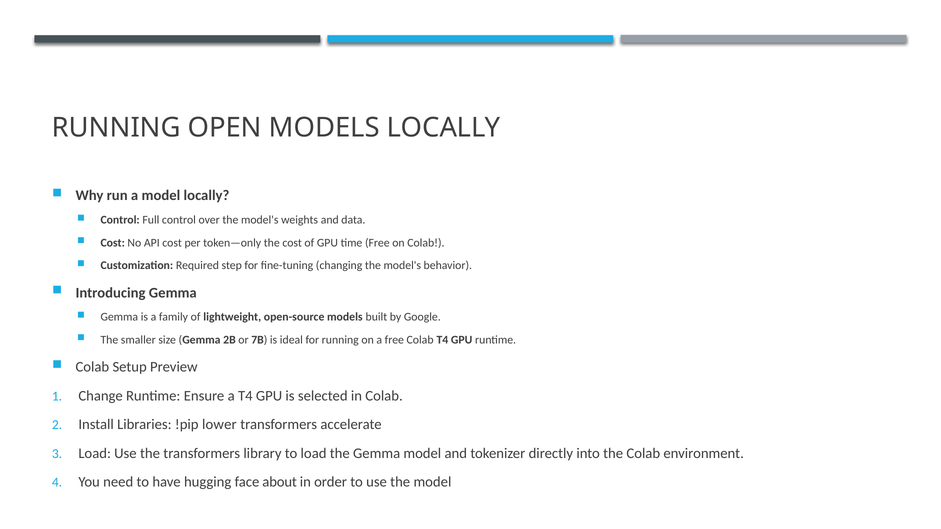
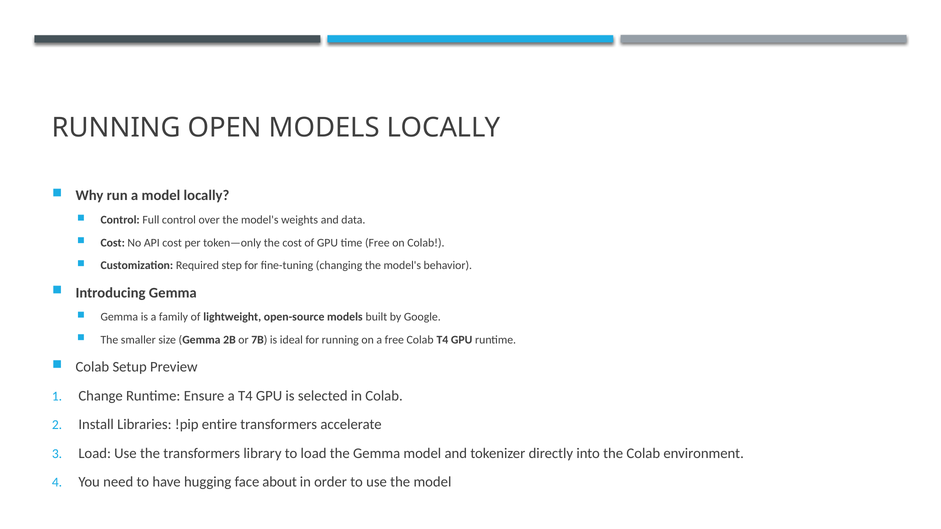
lower: lower -> entire (220, 425)
